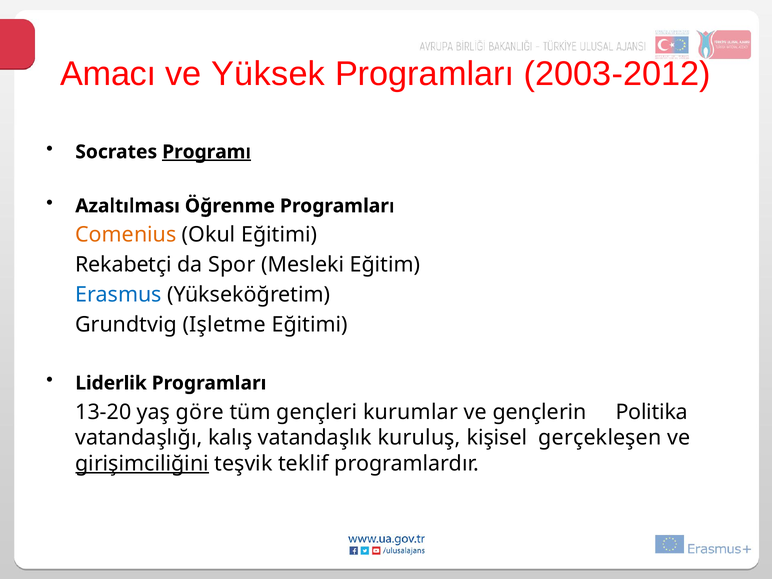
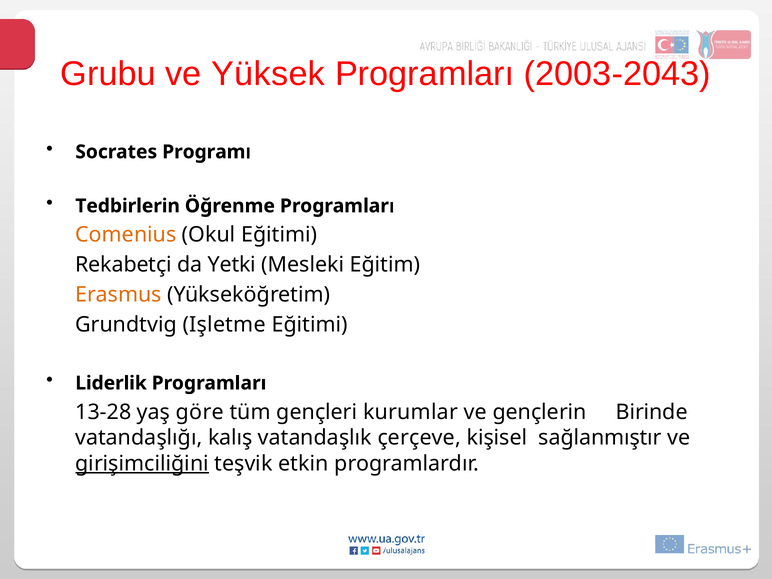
Amacı: Amacı -> Grubu (108, 74)
2003-2012: 2003-2012 -> 2003-2043 (617, 74)
Programı underline: present -> none (207, 152)
Azaltılması: Azaltılması -> Tedbirlerin (128, 206)
Spor: Spor -> Yetki (232, 265)
Erasmus colour: blue -> orange (118, 295)
13-20: 13-20 -> 13-28 (103, 412)
Politika: Politika -> Birinde (652, 412)
kuruluş: kuruluş -> çerçeve (419, 438)
gerçekleşen: gerçekleşen -> sağlanmıştır (600, 438)
teklif: teklif -> etkin (303, 463)
